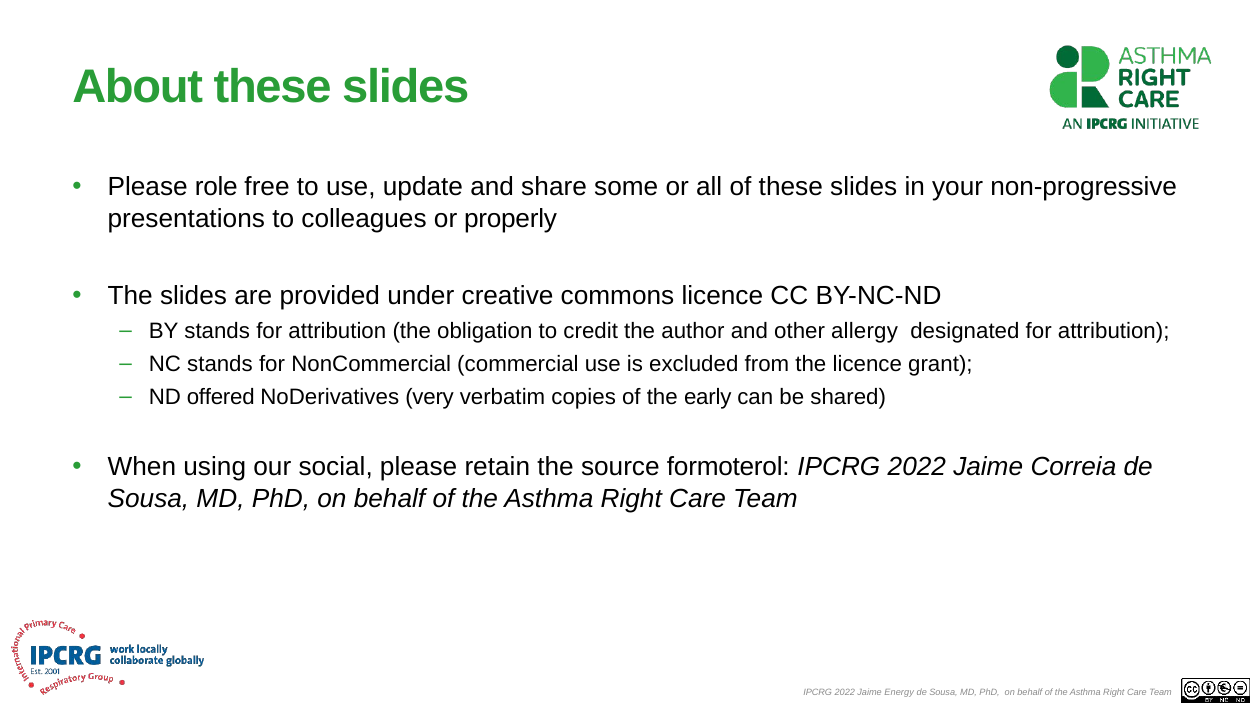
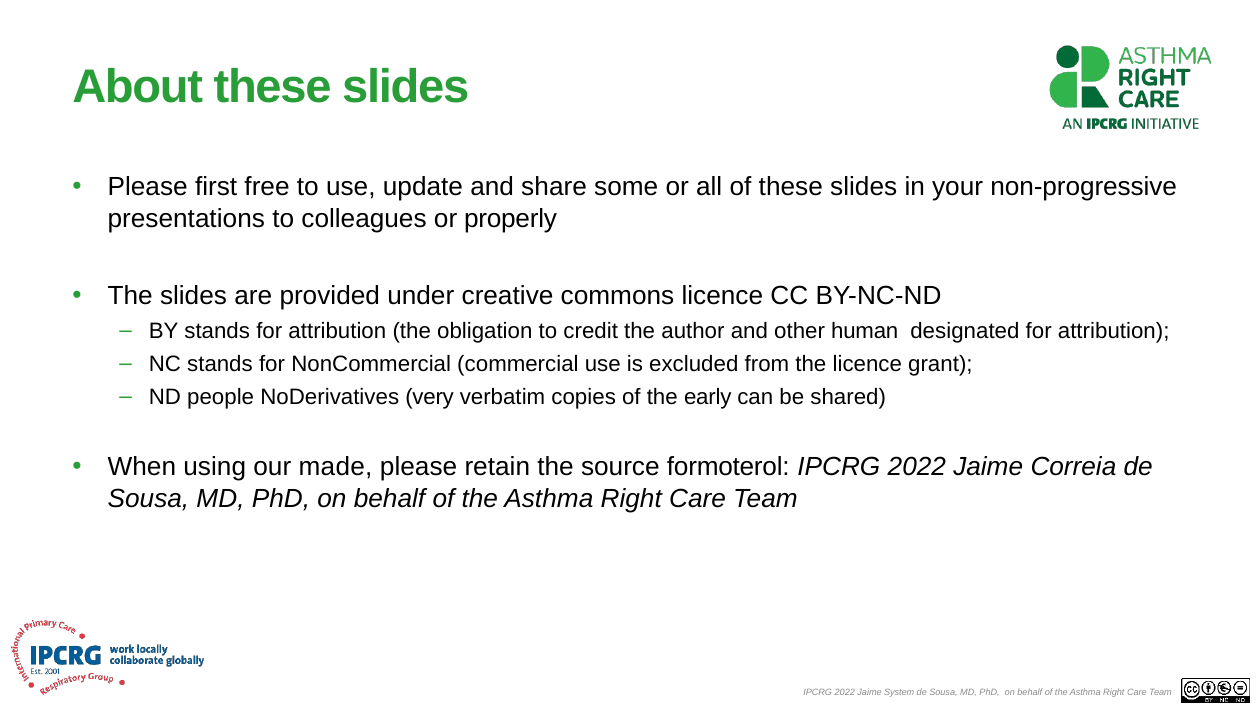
role: role -> first (216, 187)
allergy: allergy -> human (865, 331)
offered: offered -> people (221, 397)
social: social -> made (336, 467)
Energy: Energy -> System (899, 693)
